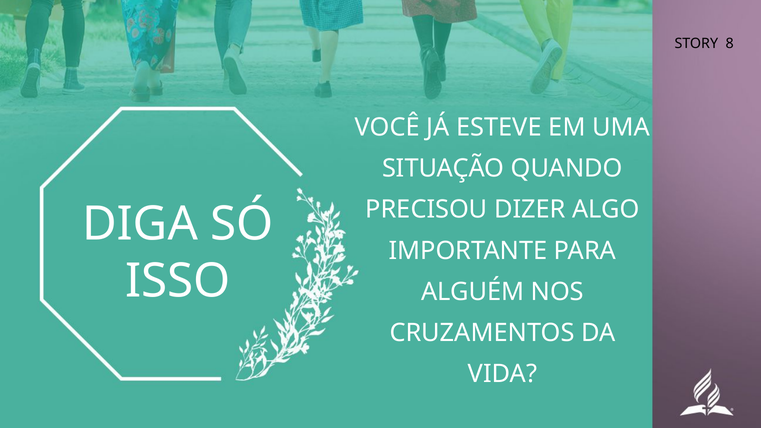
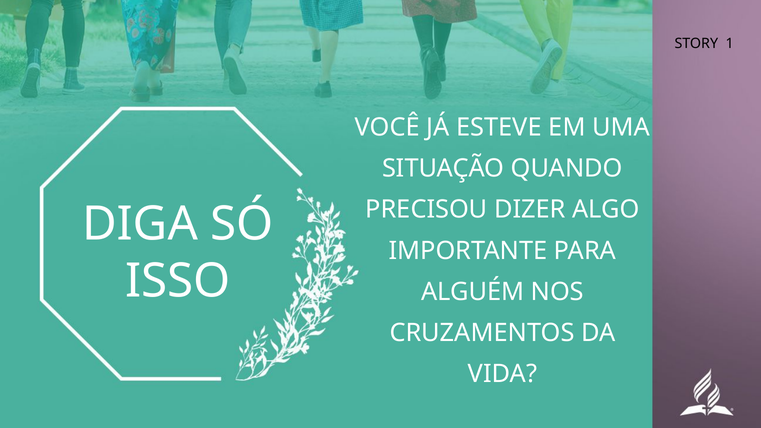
8: 8 -> 1 (730, 44)
